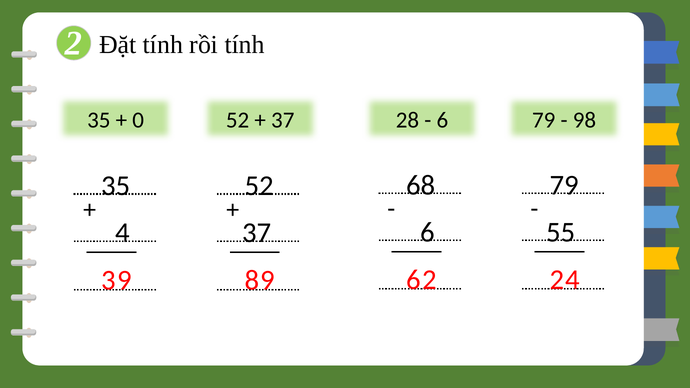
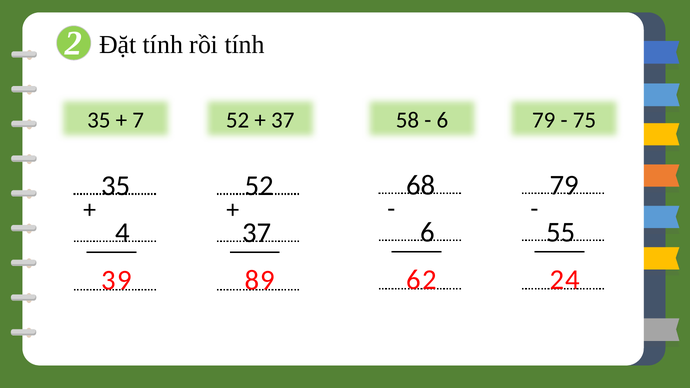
0: 0 -> 7 (138, 120)
28: 28 -> 58 (407, 120)
98: 98 -> 75 (584, 120)
